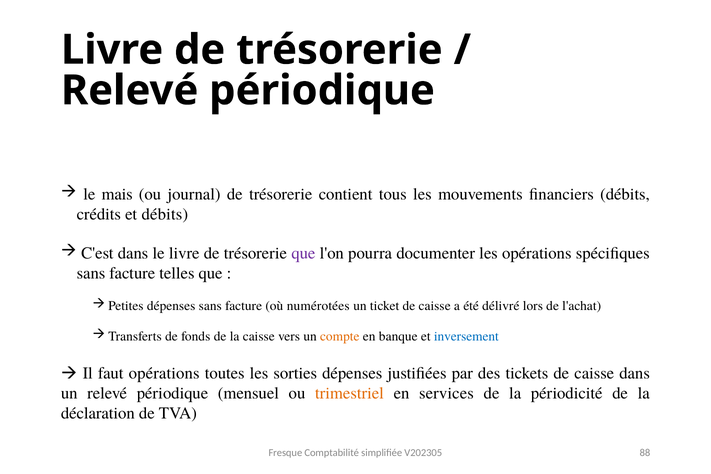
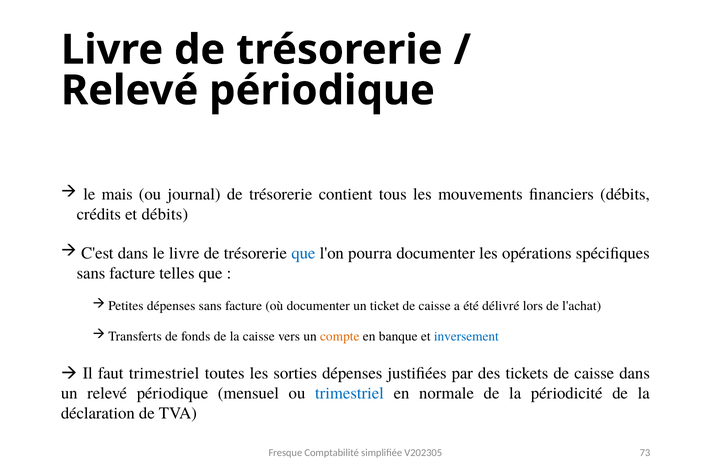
que colour: purple -> blue (303, 253)
où numérotées: numérotées -> documenter (318, 306)
faut opérations: opérations -> trimestriel (164, 373)
trimestriel colour: orange -> blue (349, 393)
services: services -> normale (447, 393)
88: 88 -> 73 (645, 453)
